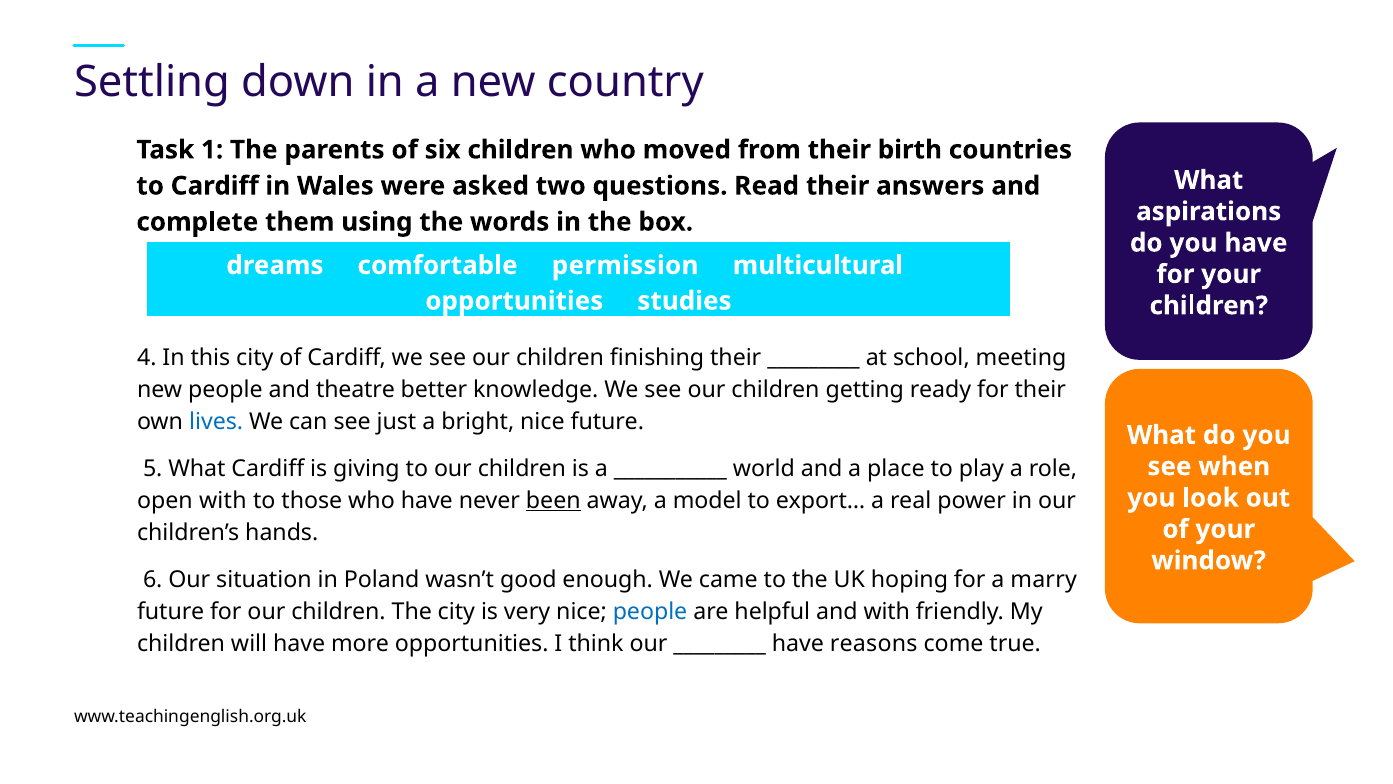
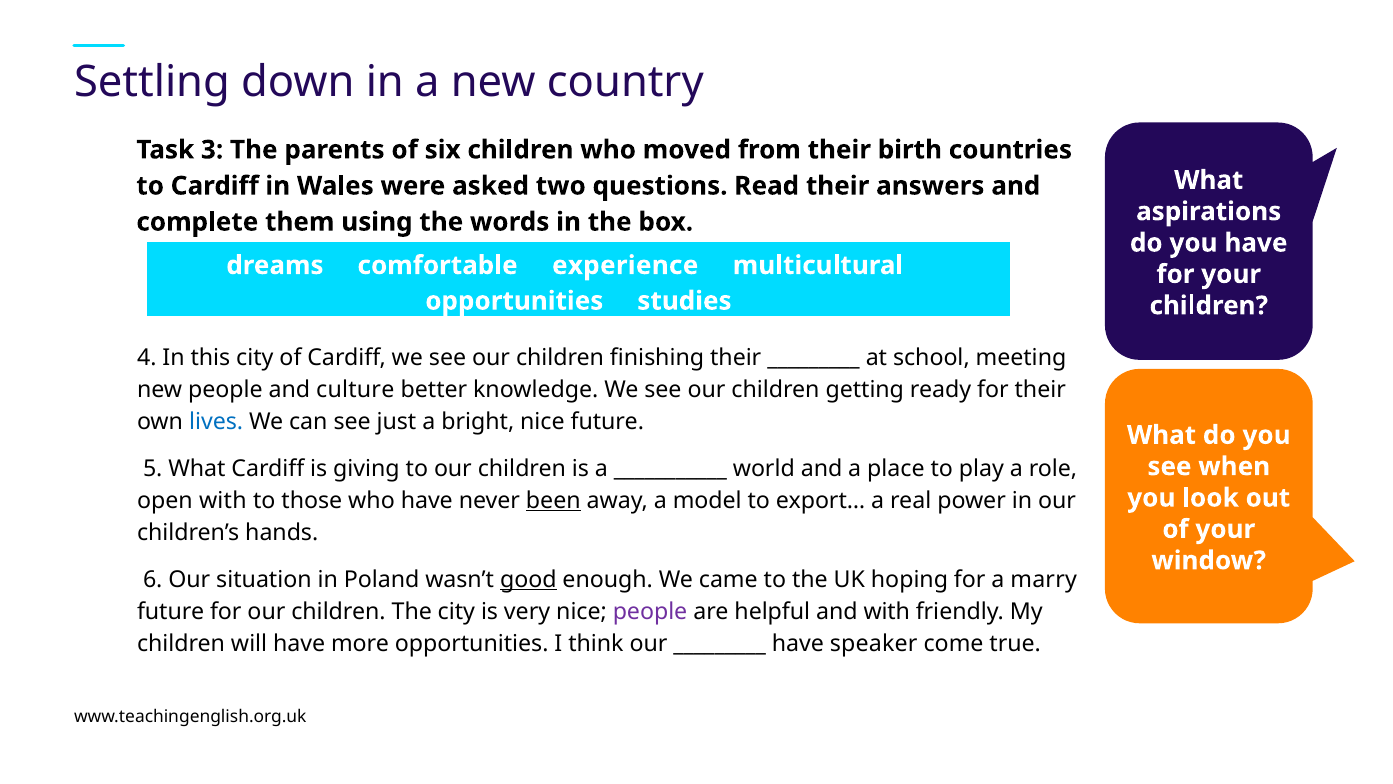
1: 1 -> 3 (212, 150)
permission: permission -> experience (625, 265)
theatre: theatre -> culture (355, 390)
good underline: none -> present (528, 579)
people colour: blue -> purple (650, 611)
reasons: reasons -> speaker (874, 643)
